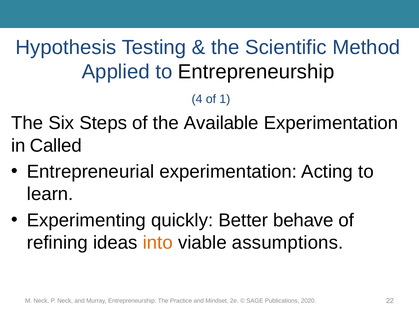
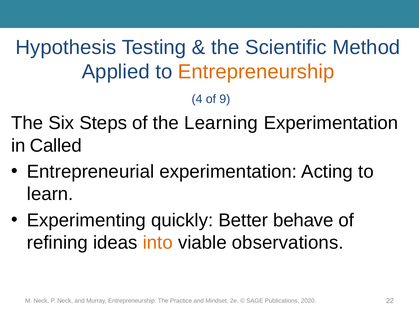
Entrepreneurship colour: black -> orange (256, 72)
1: 1 -> 9 (225, 99)
Available: Available -> Learning (221, 123)
assumptions: assumptions -> observations (288, 242)
